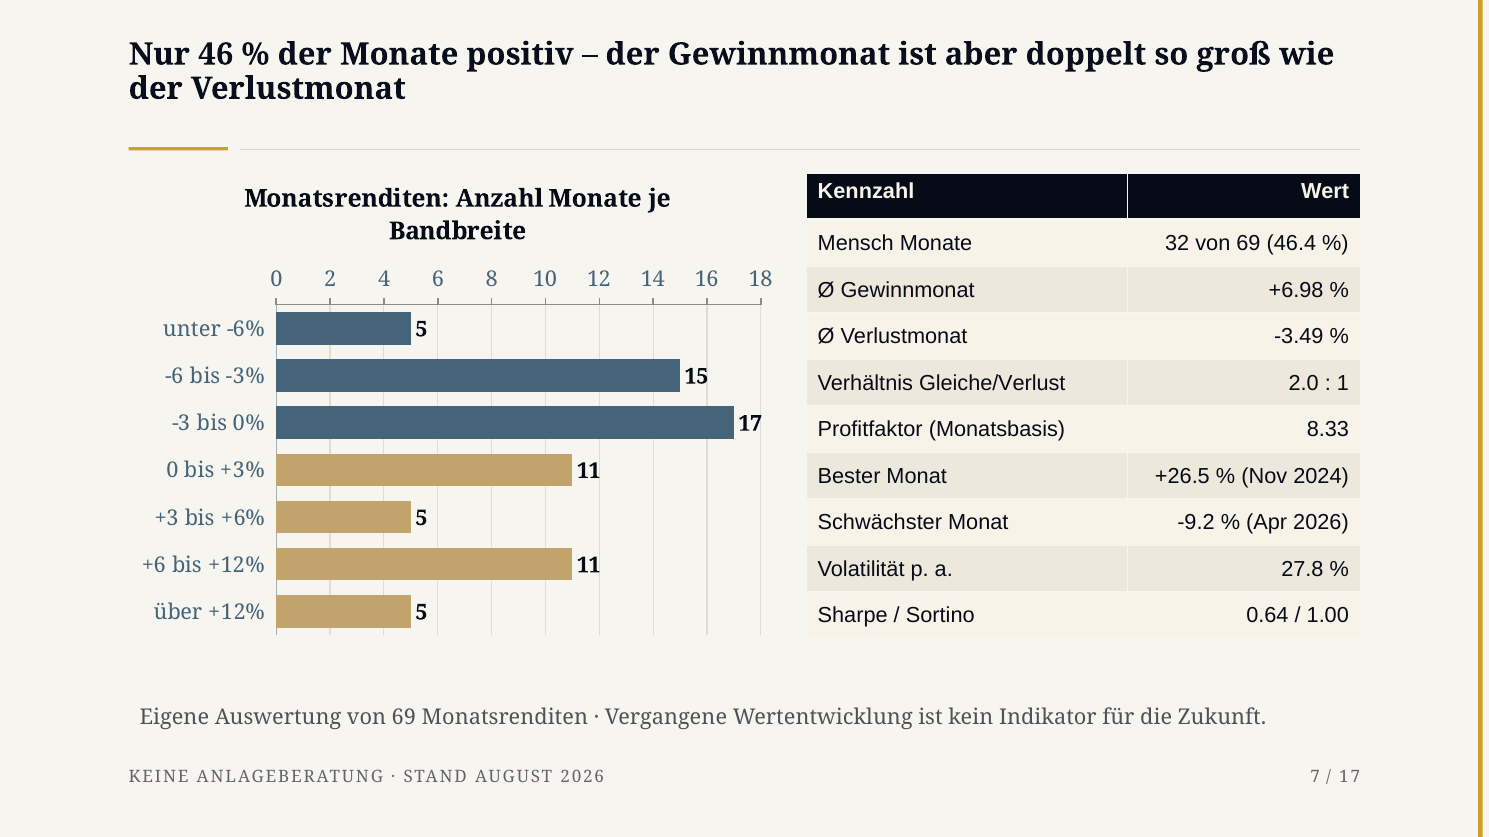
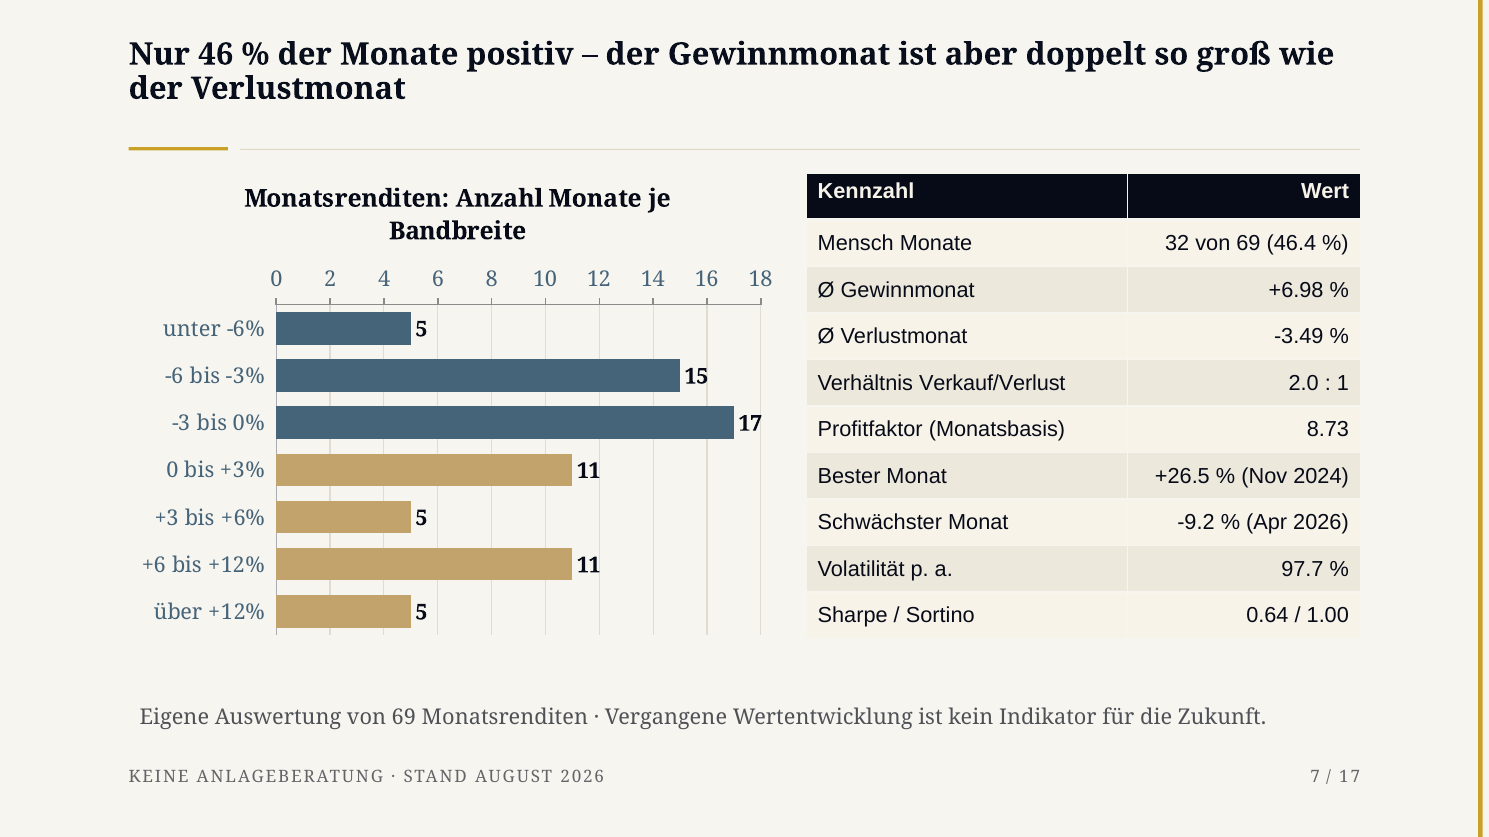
Gleiche/Verlust: Gleiche/Verlust -> Verkauf/Verlust (992, 383)
8.33: 8.33 -> 8.73 (1328, 430)
27.8: 27.8 -> 97.7 (1302, 569)
